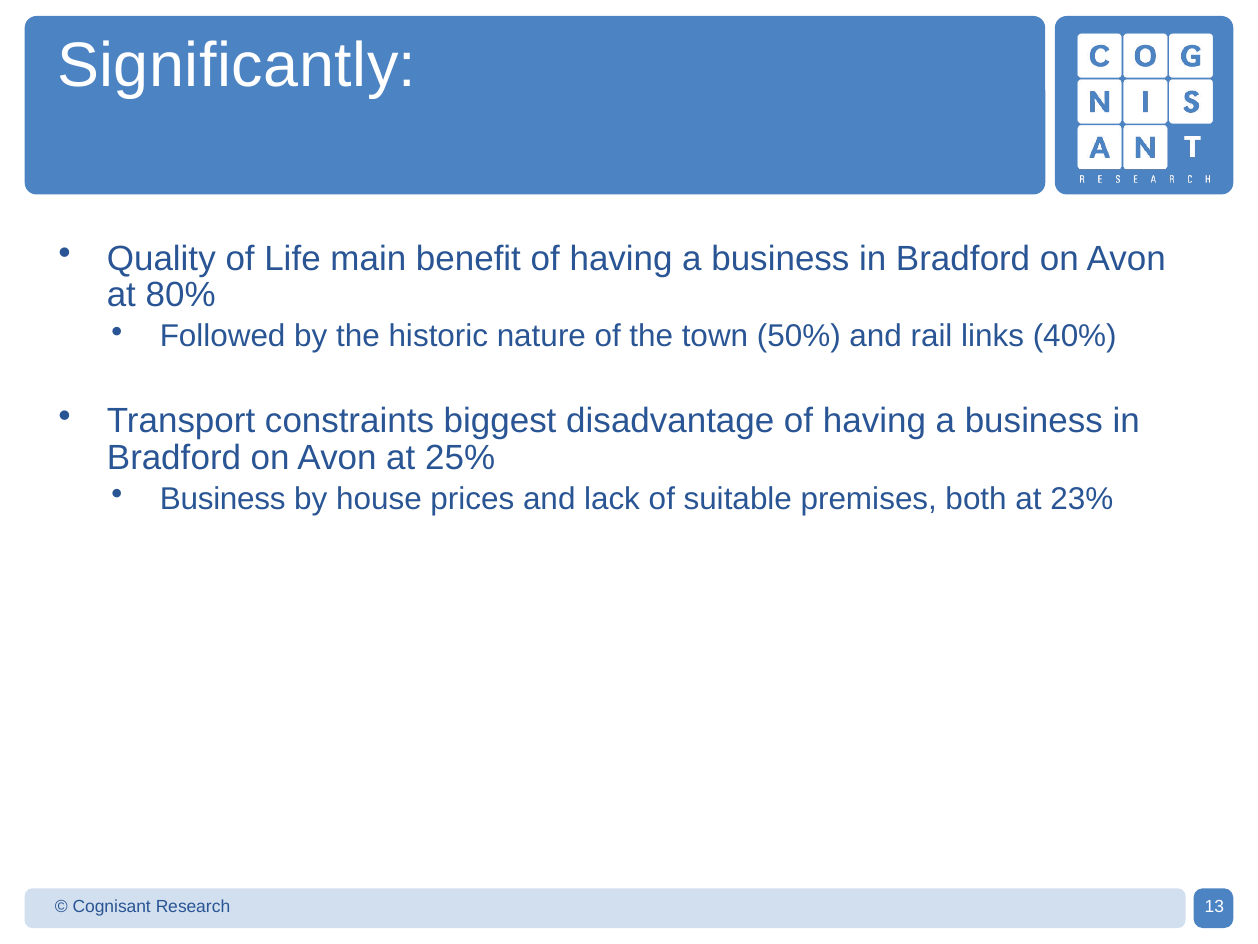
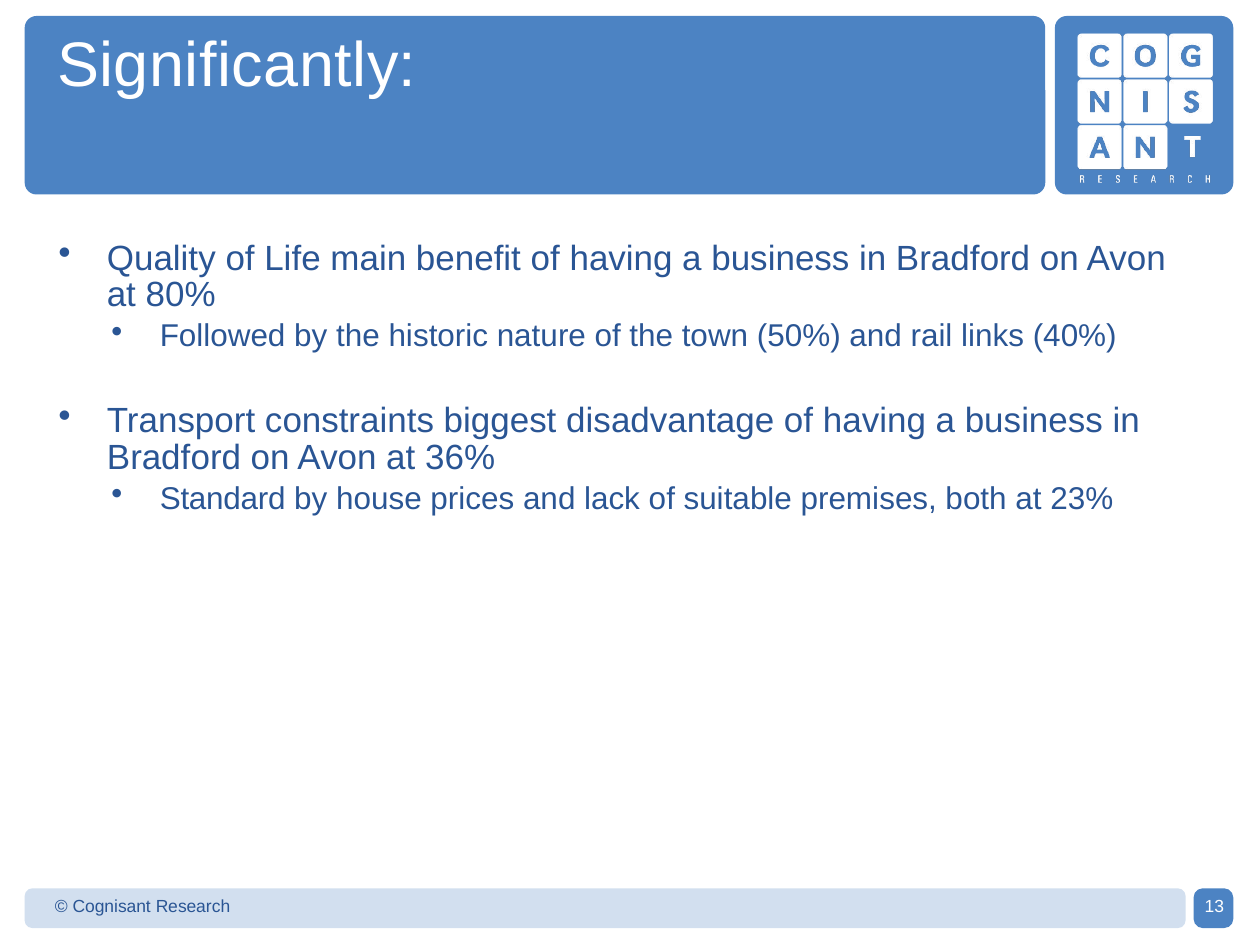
25%: 25% -> 36% (460, 457)
Business: Business -> Standard (223, 498)
